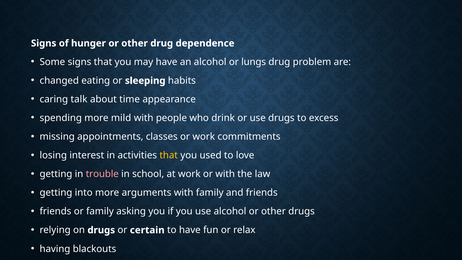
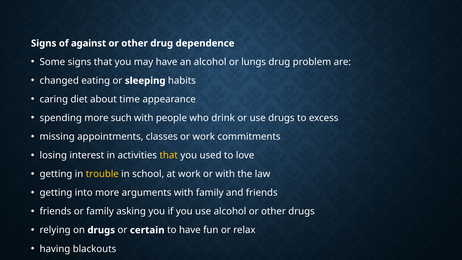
hunger: hunger -> against (89, 43)
talk: talk -> diet (79, 99)
mild: mild -> such (121, 118)
trouble colour: pink -> yellow (102, 174)
